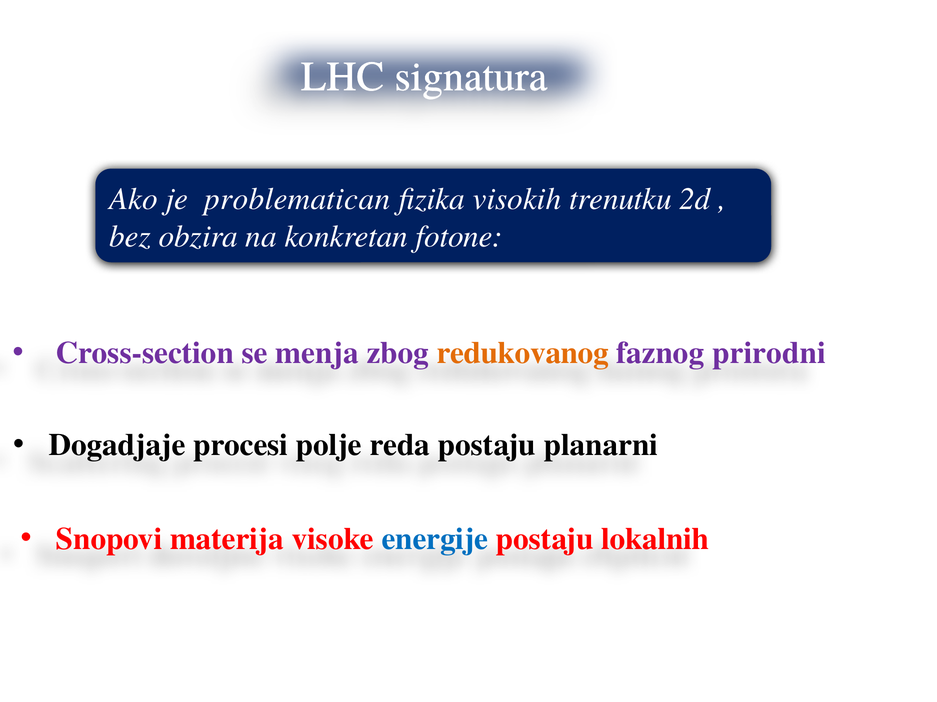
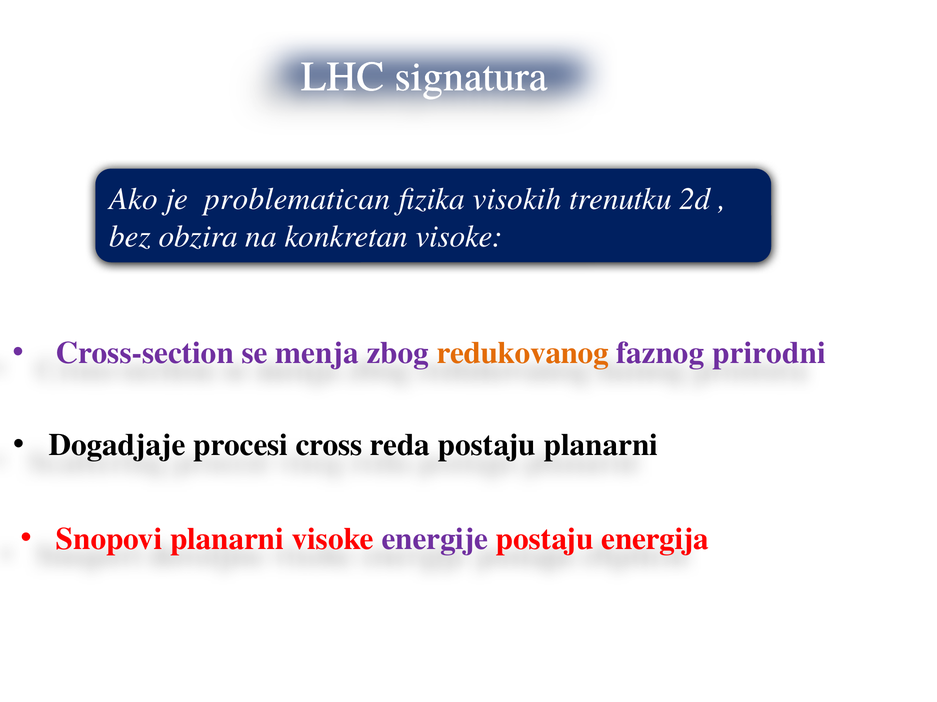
konkretan fotone: fotone -> visoke (459, 236)
polje: polje -> cross (329, 446)
Snopovi materija: materija -> planarni (227, 539)
energije colour: blue -> purple (435, 539)
lokalnih: lokalnih -> energija (655, 539)
